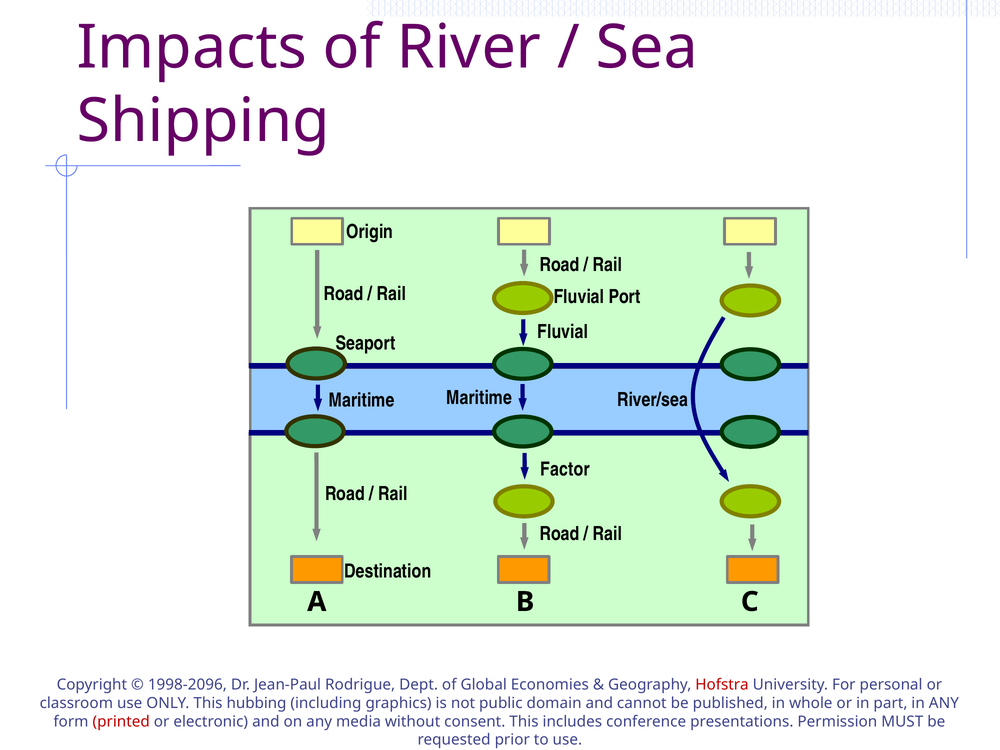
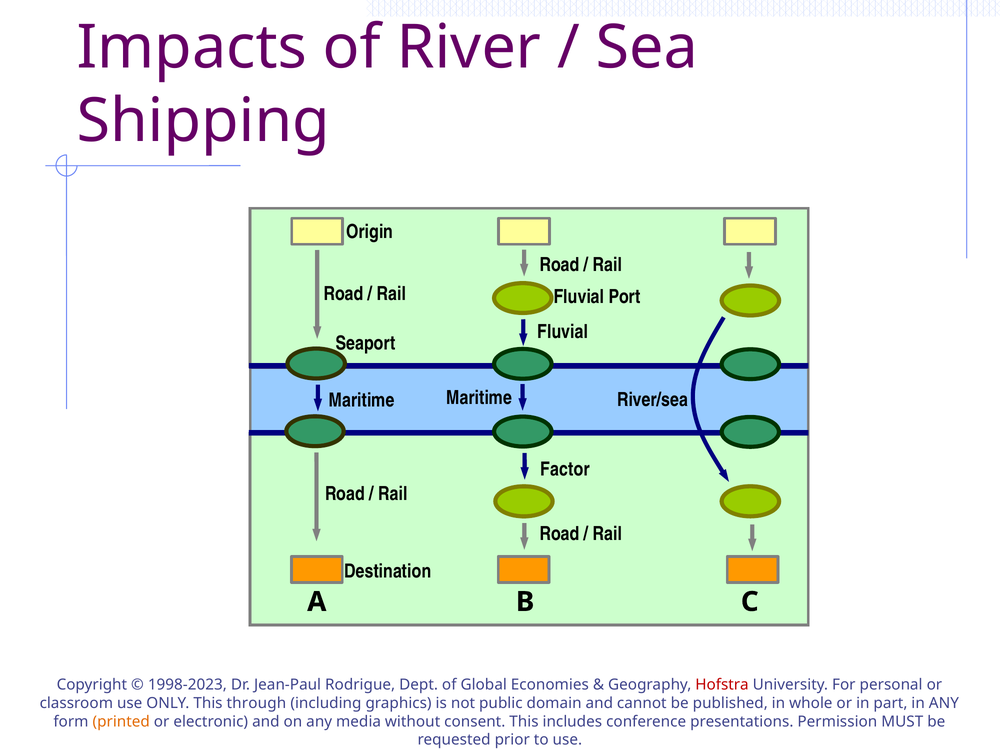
1998-2096: 1998-2096 -> 1998-2023 (187, 685)
hubbing: hubbing -> through (256, 703)
printed colour: red -> orange (121, 722)
